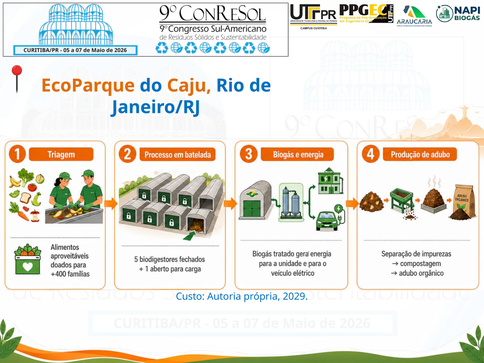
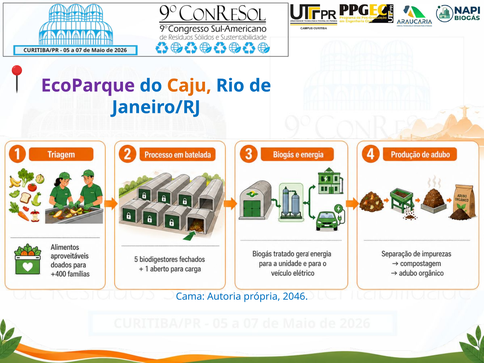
EcoParque colour: orange -> purple (88, 86)
Custo: Custo -> Cama (190, 297)
2029: 2029 -> 2046 (295, 297)
